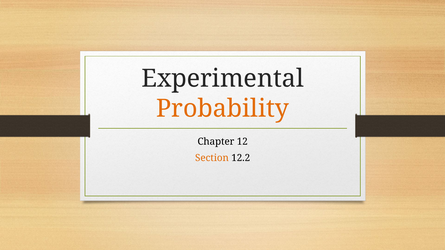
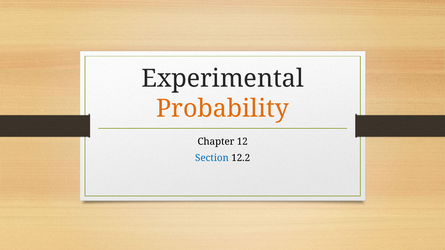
Section colour: orange -> blue (212, 158)
